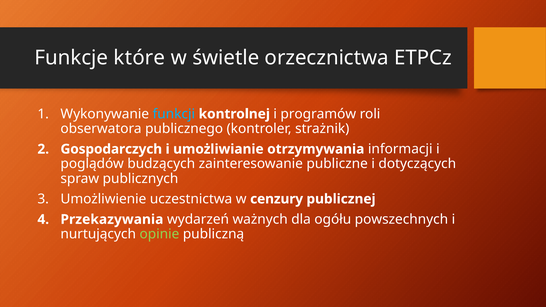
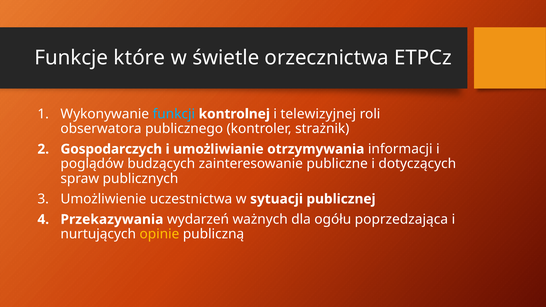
programów: programów -> telewizyjnej (318, 114)
cenzury: cenzury -> sytuacji (277, 199)
powszechnych: powszechnych -> poprzedzająca (401, 219)
opinie colour: light green -> yellow (159, 234)
